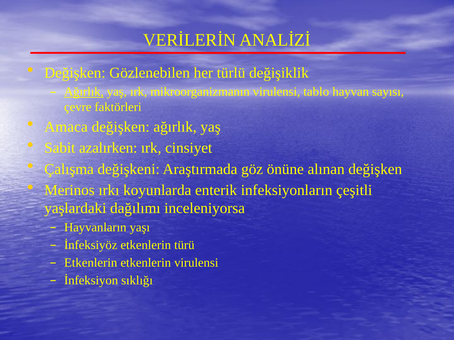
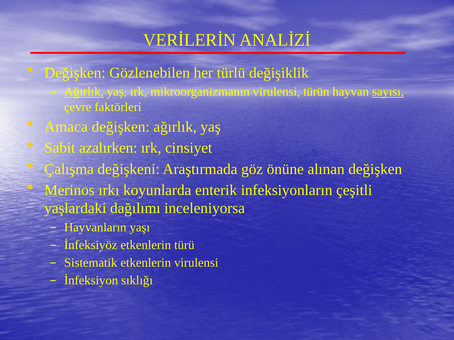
tablo: tablo -> türün (316, 92)
sayısı underline: none -> present (388, 92)
Etkenlerin: Etkenlerin -> Sistematik (91, 263)
